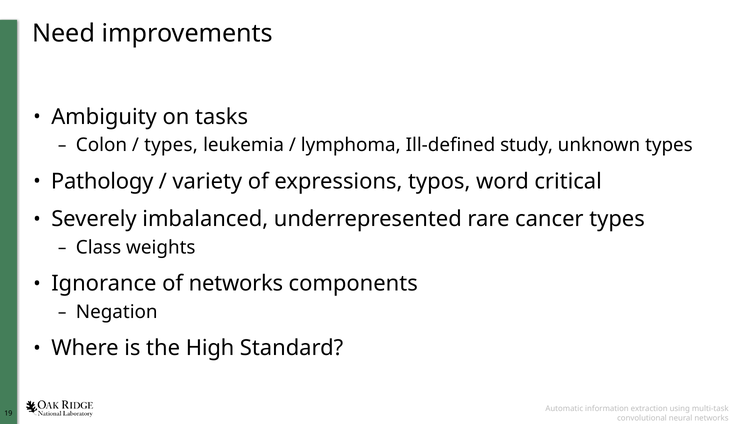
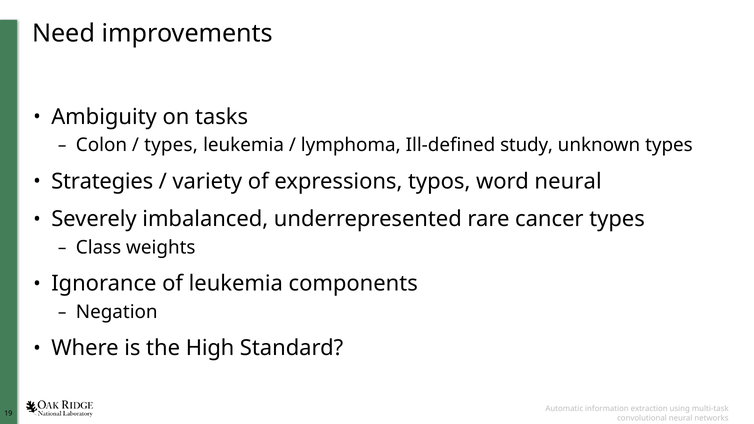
Pathology: Pathology -> Strategies (102, 181)
word critical: critical -> neural (568, 181)
of networks: networks -> leukemia (236, 284)
